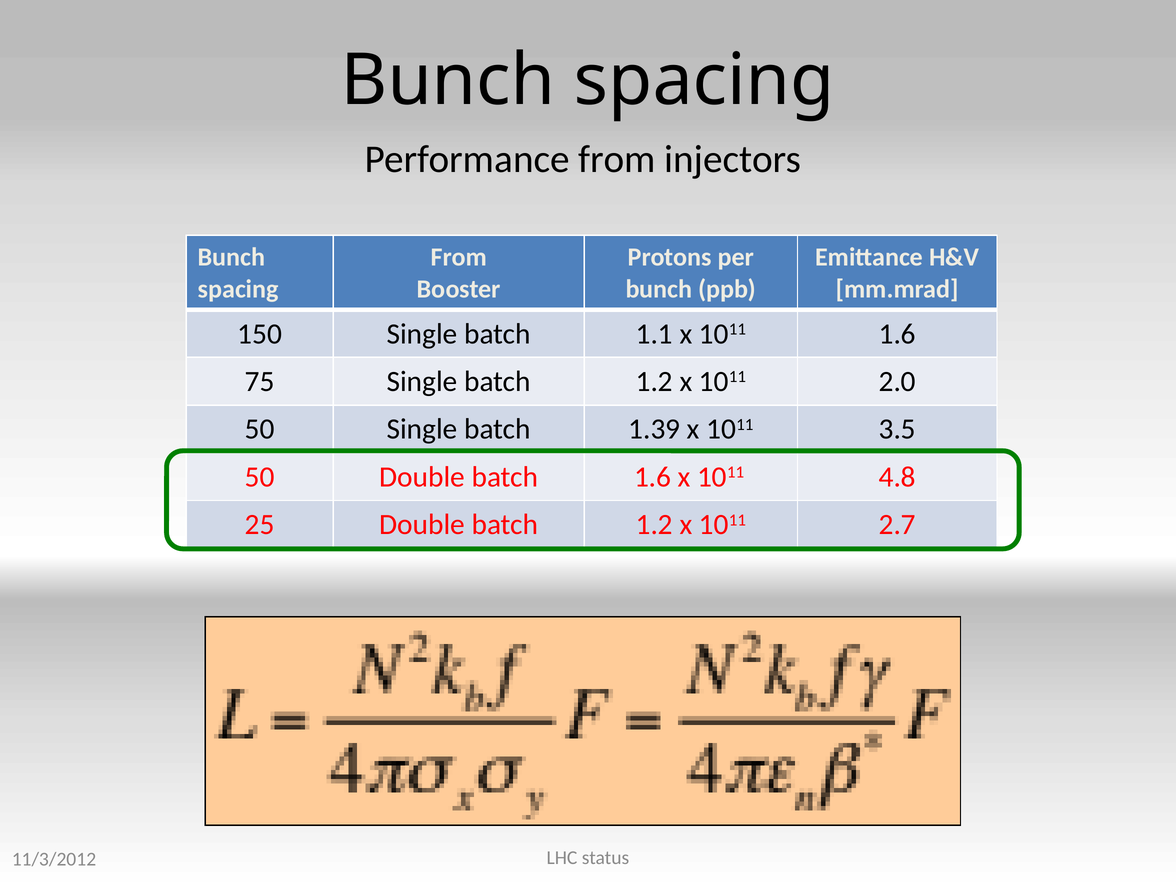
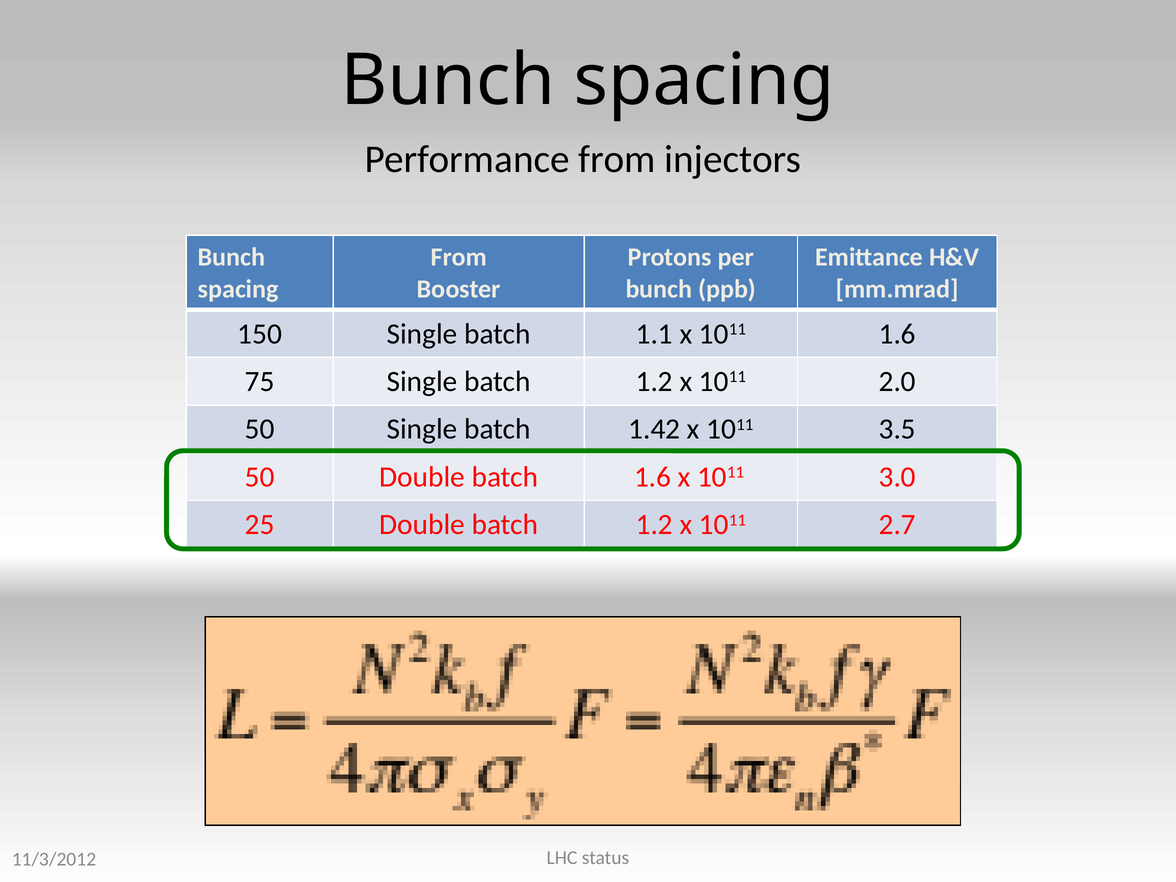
1.39: 1.39 -> 1.42 (654, 429)
4.8: 4.8 -> 3.0 (897, 477)
